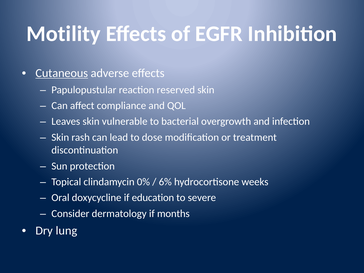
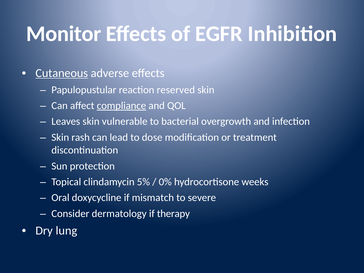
Motility: Motility -> Monitor (64, 34)
compliance underline: none -> present (121, 106)
0%: 0% -> 5% (143, 182)
6%: 6% -> 0% (165, 182)
education: education -> mismatch (153, 198)
months: months -> therapy (173, 214)
